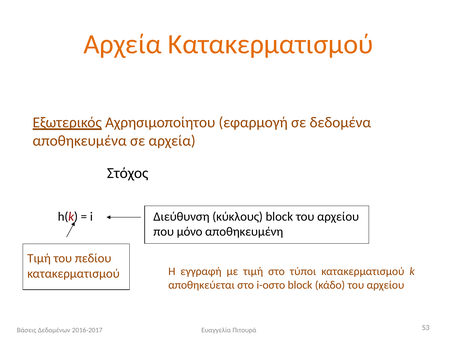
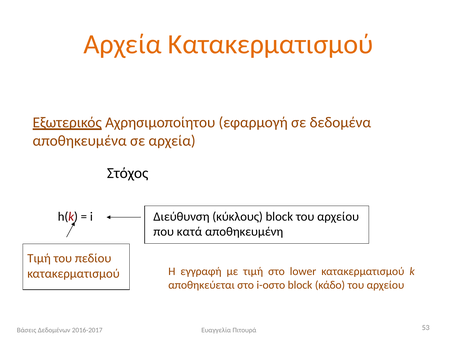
μόνο: μόνο -> κατά (189, 232)
τύποι: τύποι -> lower (303, 271)
